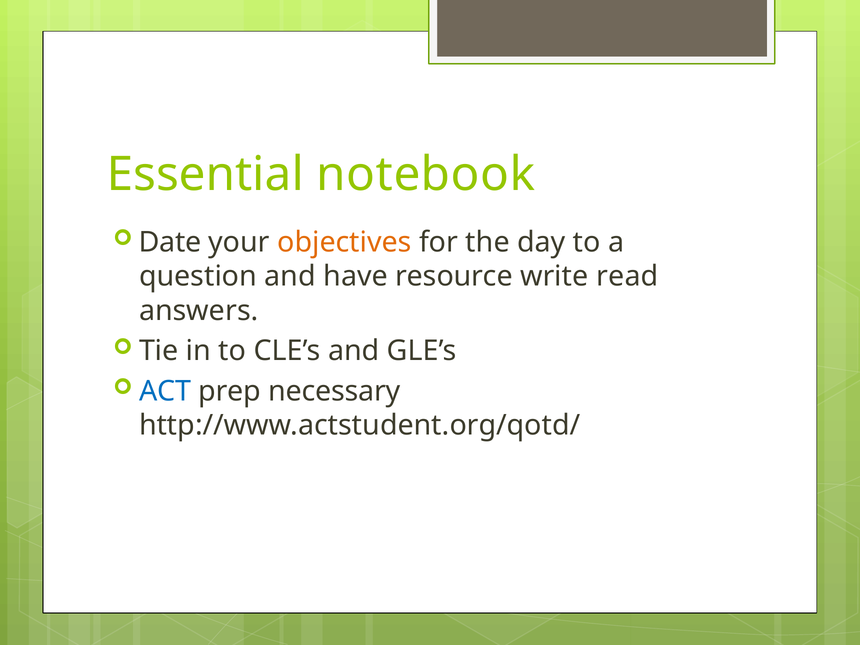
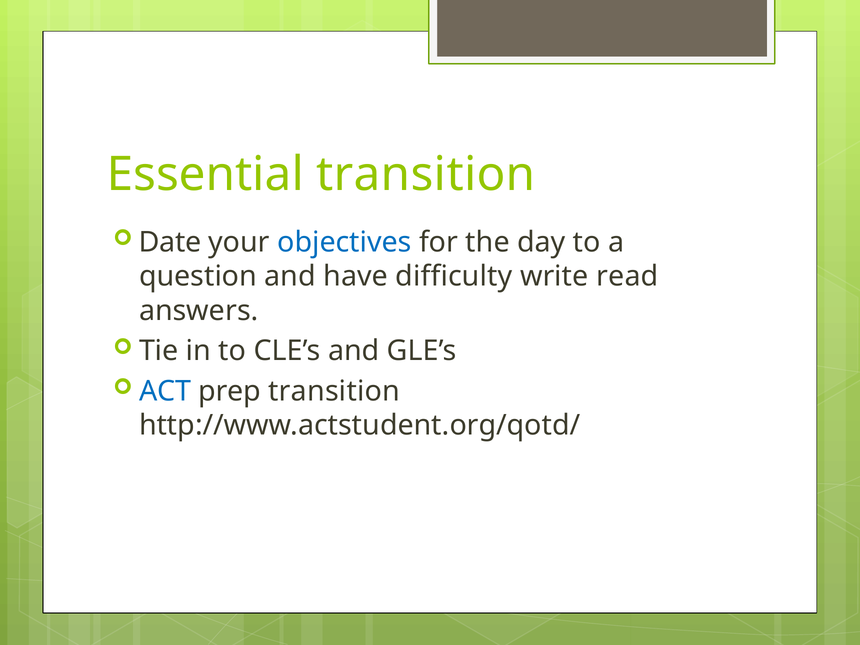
Essential notebook: notebook -> transition (426, 175)
objectives colour: orange -> blue (344, 242)
resource: resource -> difficulty (454, 276)
prep necessary: necessary -> transition (334, 391)
